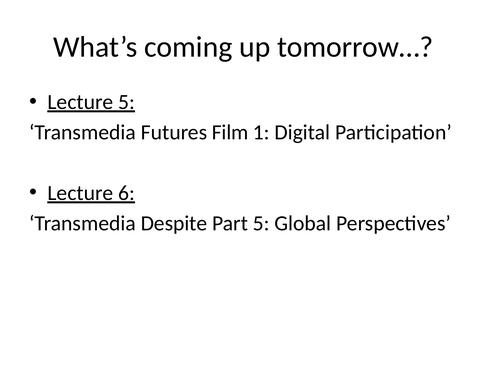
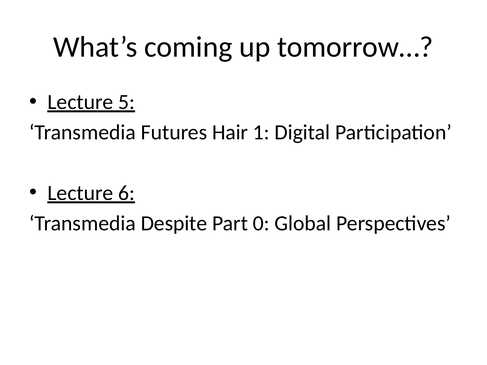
Film: Film -> Hair (230, 132)
Part 5: 5 -> 0 (261, 223)
